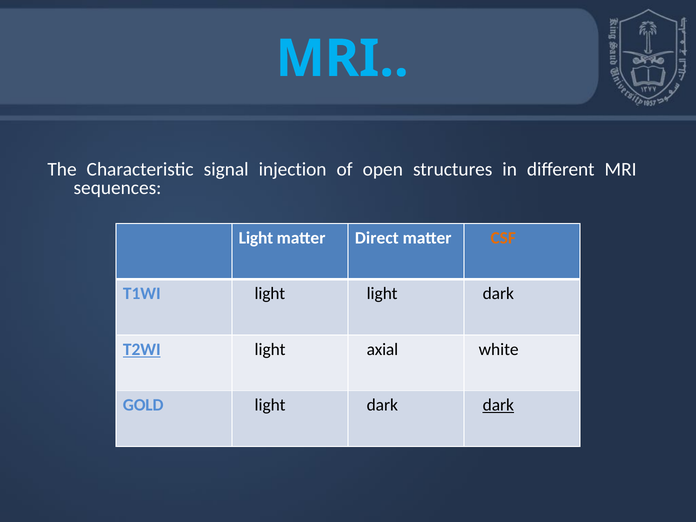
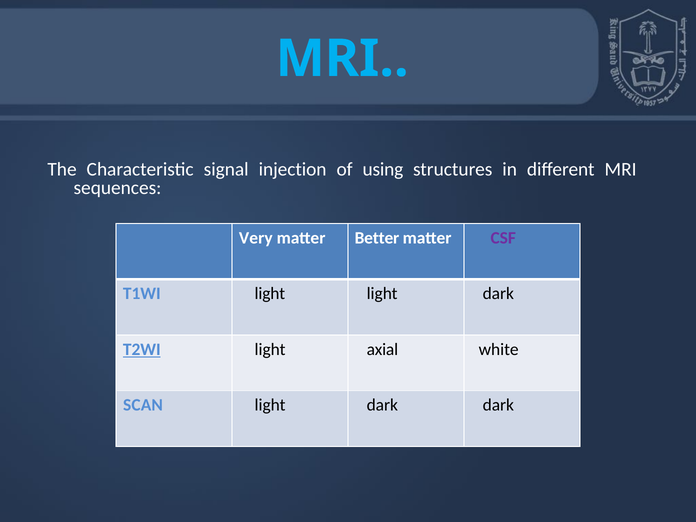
open: open -> using (383, 169)
Light: Light -> Very (256, 238)
Direct: Direct -> Better (377, 238)
CSF colour: orange -> purple (503, 238)
GOLD: GOLD -> SCAN (143, 405)
dark underline: present -> none (498, 405)
